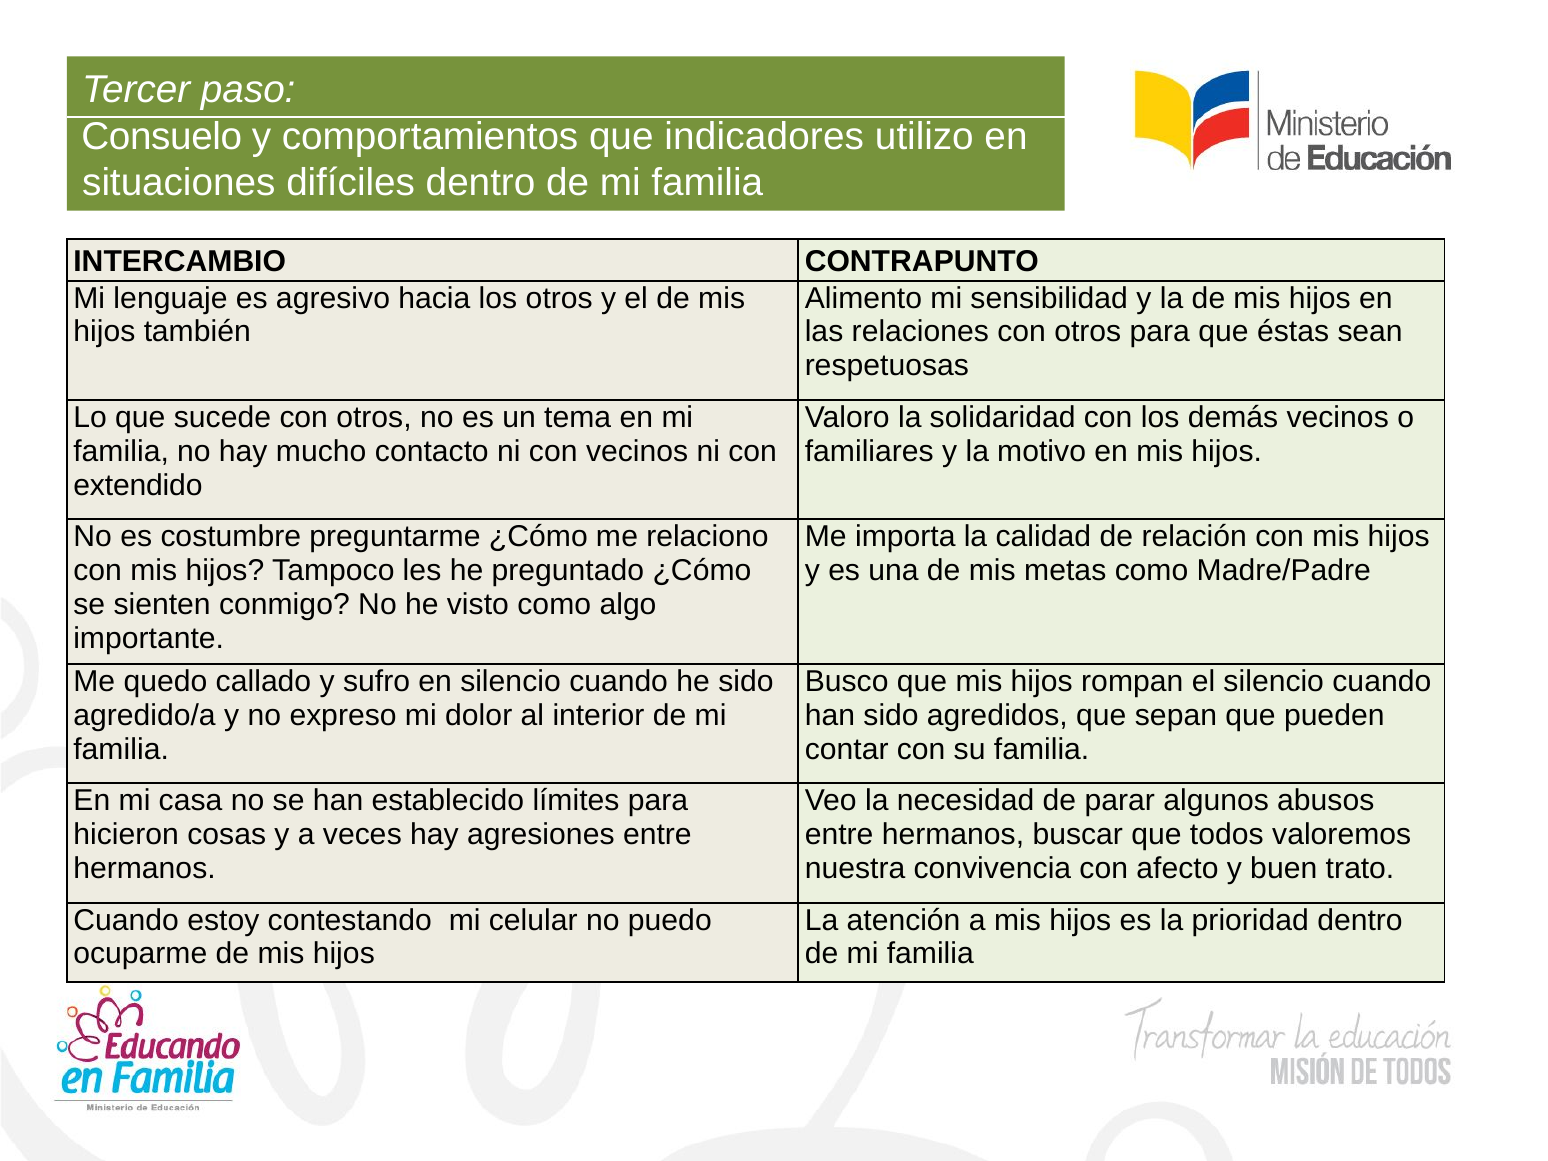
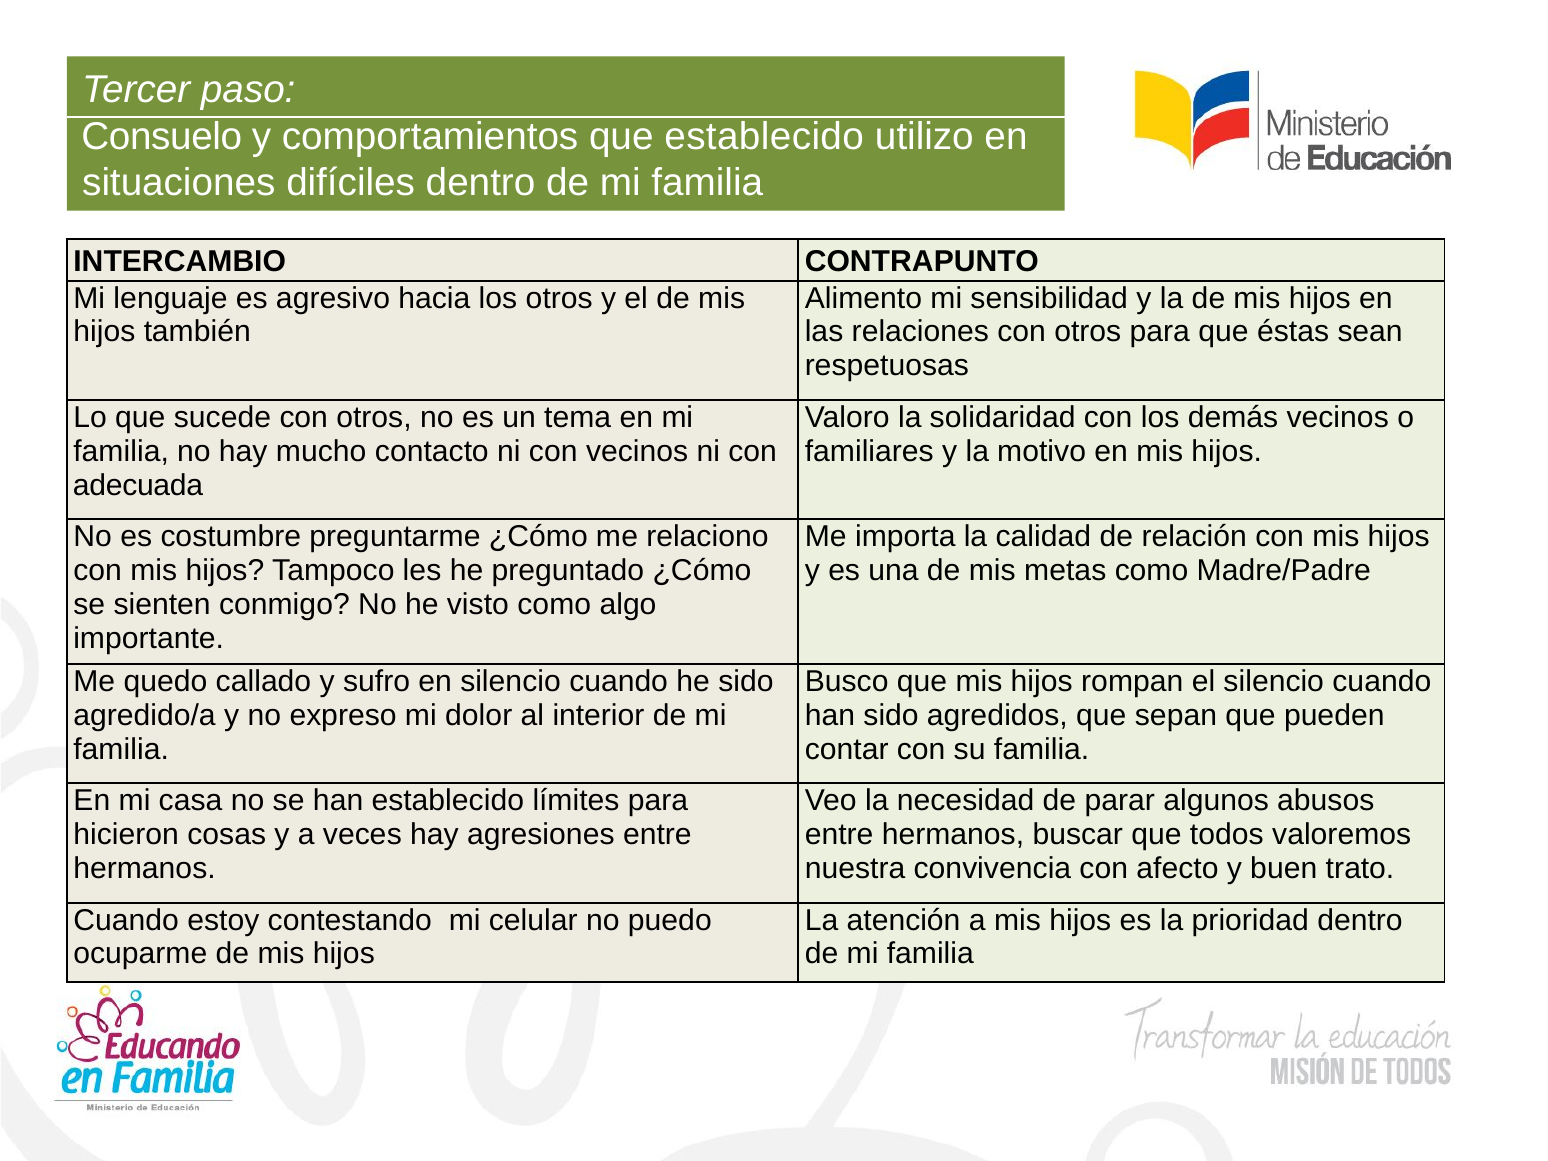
que indicadores: indicadores -> establecido (764, 136)
extendido: extendido -> adecuada (138, 485)
